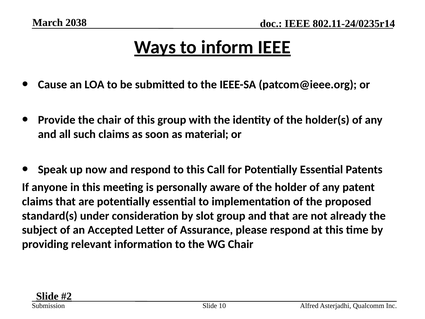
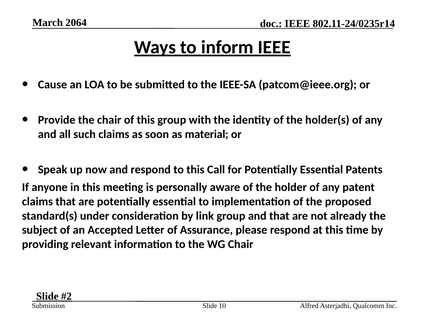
2038: 2038 -> 2064 (76, 23)
slot: slot -> link (205, 216)
